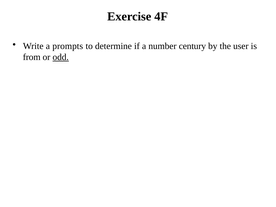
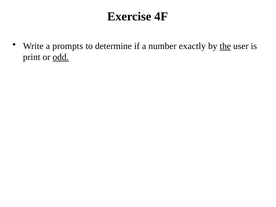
century: century -> exactly (192, 46)
the underline: none -> present (225, 46)
from: from -> print (32, 57)
